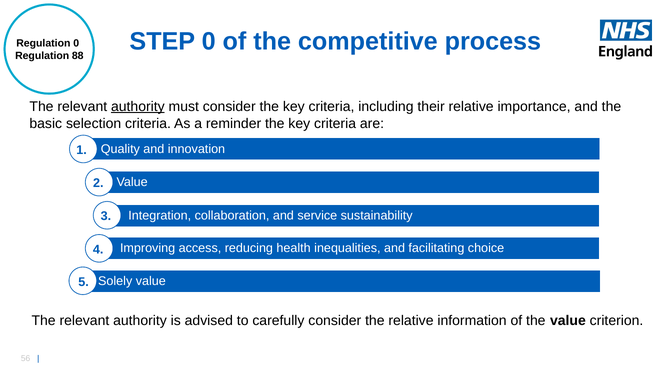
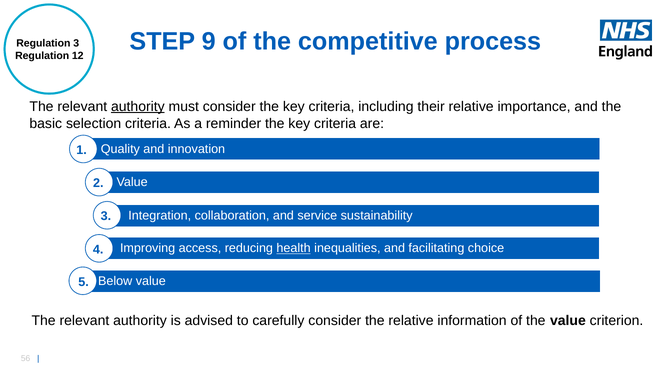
STEP 0: 0 -> 9 (209, 41)
Regulation 0: 0 -> 3 (76, 43)
88: 88 -> 12 (78, 56)
health underline: none -> present (294, 249)
Solely: Solely -> Below (115, 282)
